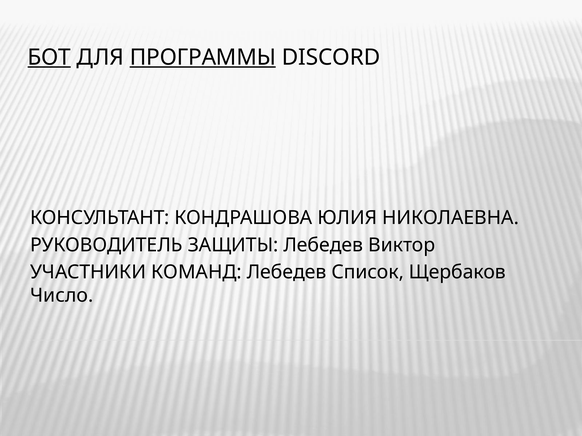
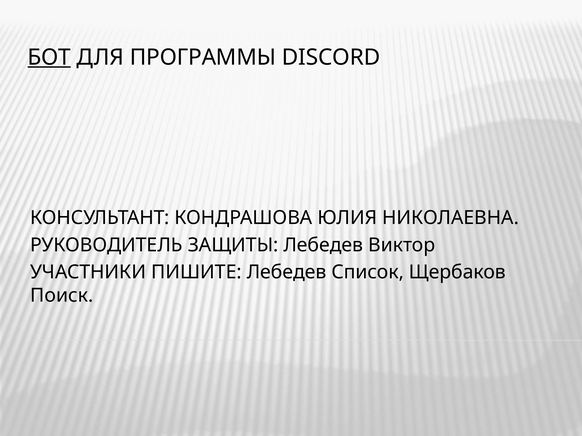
ПРОГРАММЫ underline: present -> none (203, 57)
КОМАНД: КОМАНД -> ПИШИТЕ (196, 272)
Число: Число -> Поиск (62, 296)
